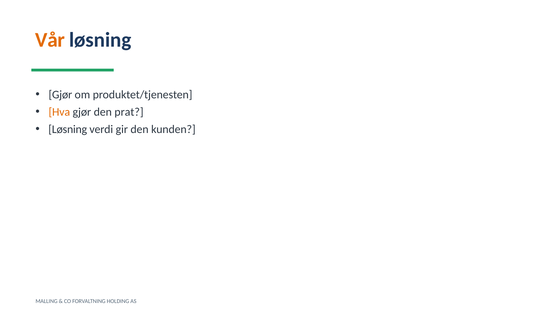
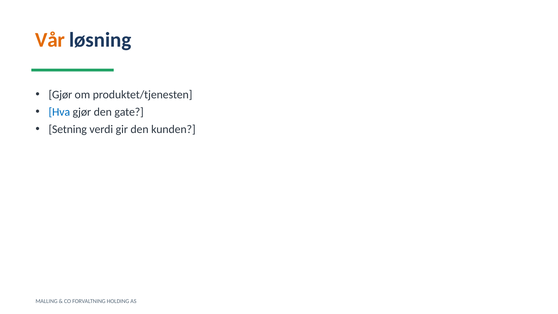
Hva colour: orange -> blue (59, 112)
prat: prat -> gate (129, 112)
Løsning: Løsning -> Setning (68, 129)
